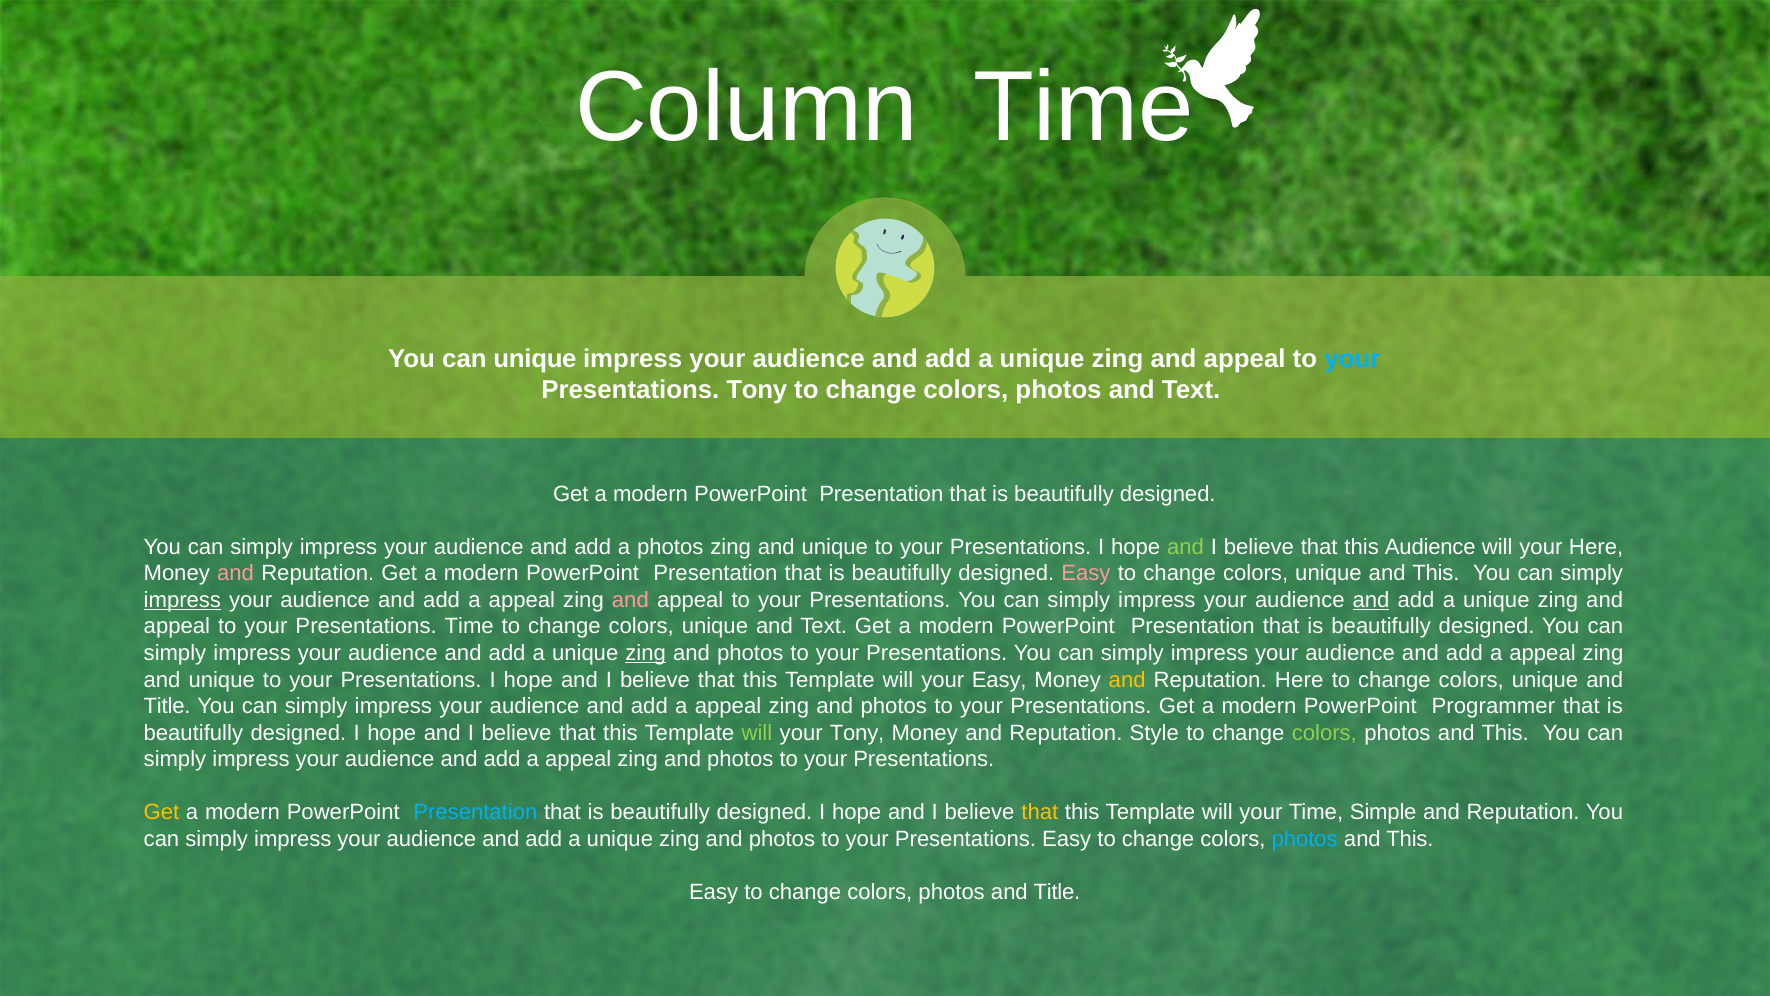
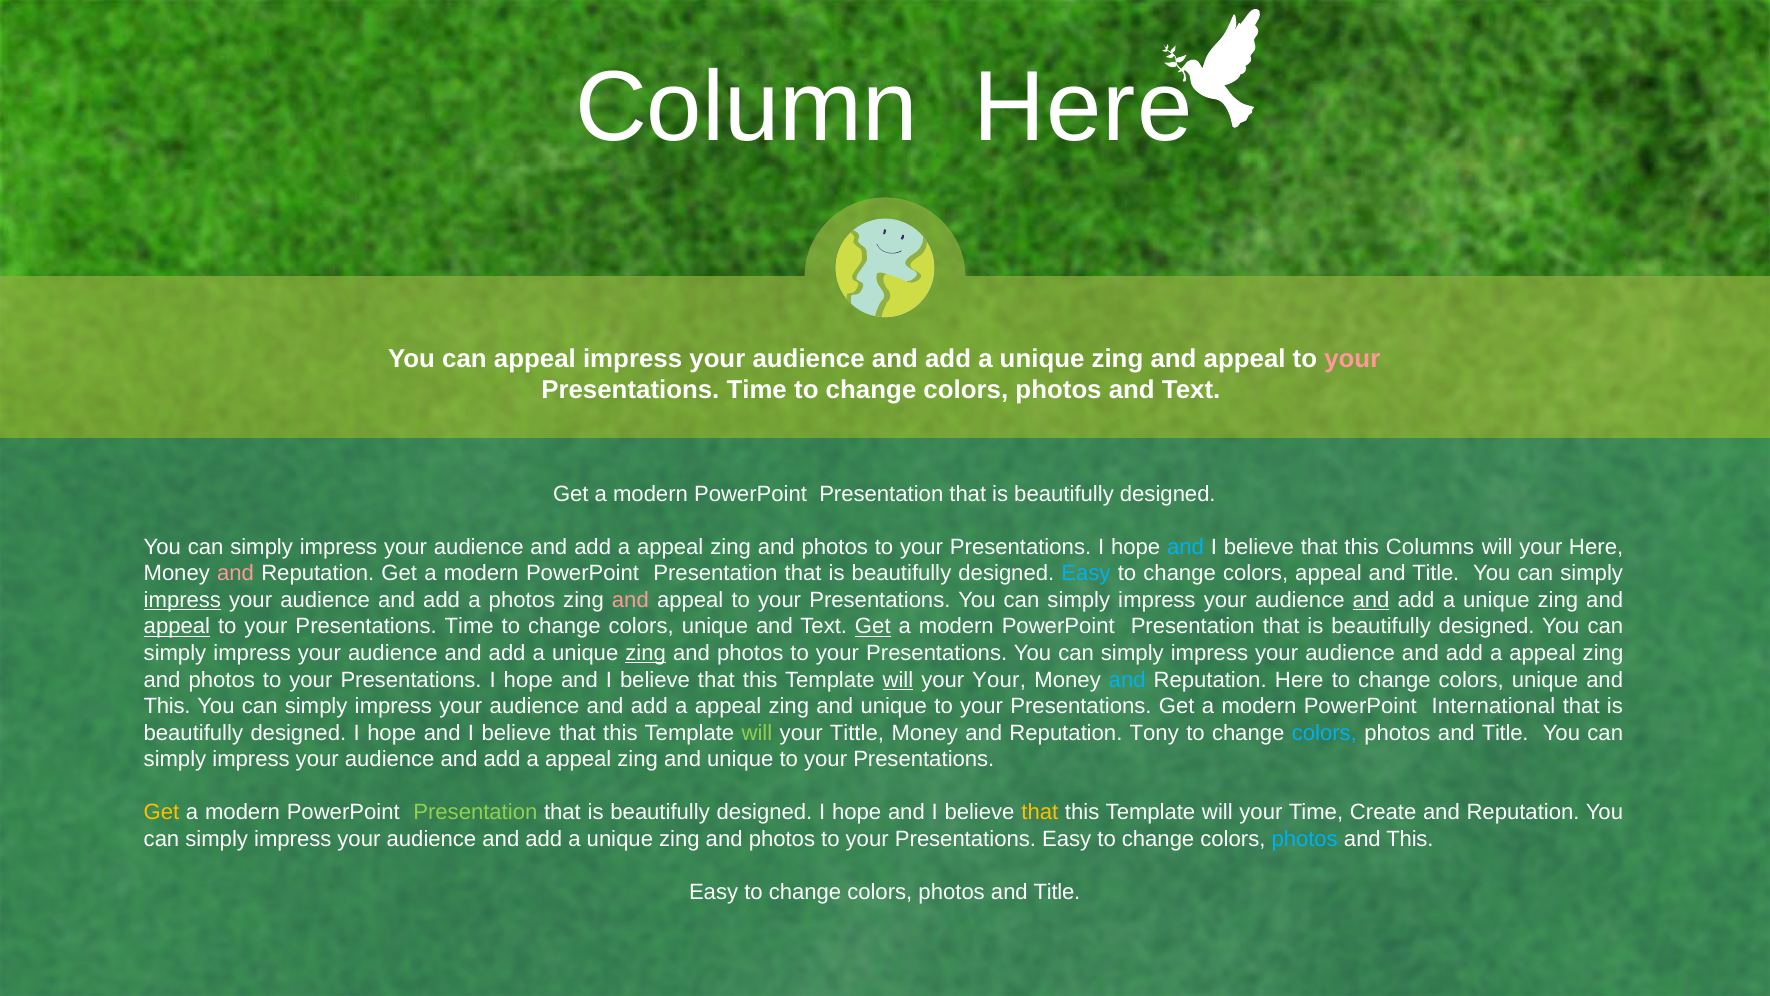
Column Time: Time -> Here (1083, 108)
can unique: unique -> appeal (535, 359)
your colour: light blue -> pink (1352, 359)
Tony: Tony -> Time (757, 390)
photos: photos -> appeal (670, 547)
unique: unique -> photos (835, 547)
and colour: light green -> light blue (1186, 547)
this Audience: Audience -> Columns (1430, 547)
Easy colour: pink -> light blue (1086, 573)
unique: unique -> appeal (1328, 573)
This: This -> Title (1436, 573)
appeal: appeal -> photos (522, 600)
appeal underline: none -> present (177, 626)
Get underline: none -> present (873, 626)
unique: unique -> photos (222, 680)
will underline: none -> present (898, 680)
your Easy: Easy -> Your (999, 680)
and colour: yellow -> light blue (1127, 680)
Title: Title -> This (167, 706)
photos: photos -> unique (894, 706)
Programmer: Programmer -> International (1493, 706)
your Tony: Tony -> Tittle (857, 733)
Style: Style -> Tony (1154, 733)
colors colour: light green -> light blue (1324, 733)
This: This -> Title (1505, 733)
photos: photos -> unique (740, 759)
Presentation colour: light blue -> light green (475, 812)
Simple: Simple -> Create (1383, 812)
